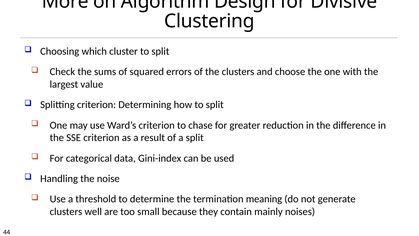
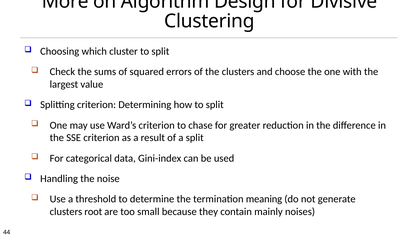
well: well -> root (93, 211)
